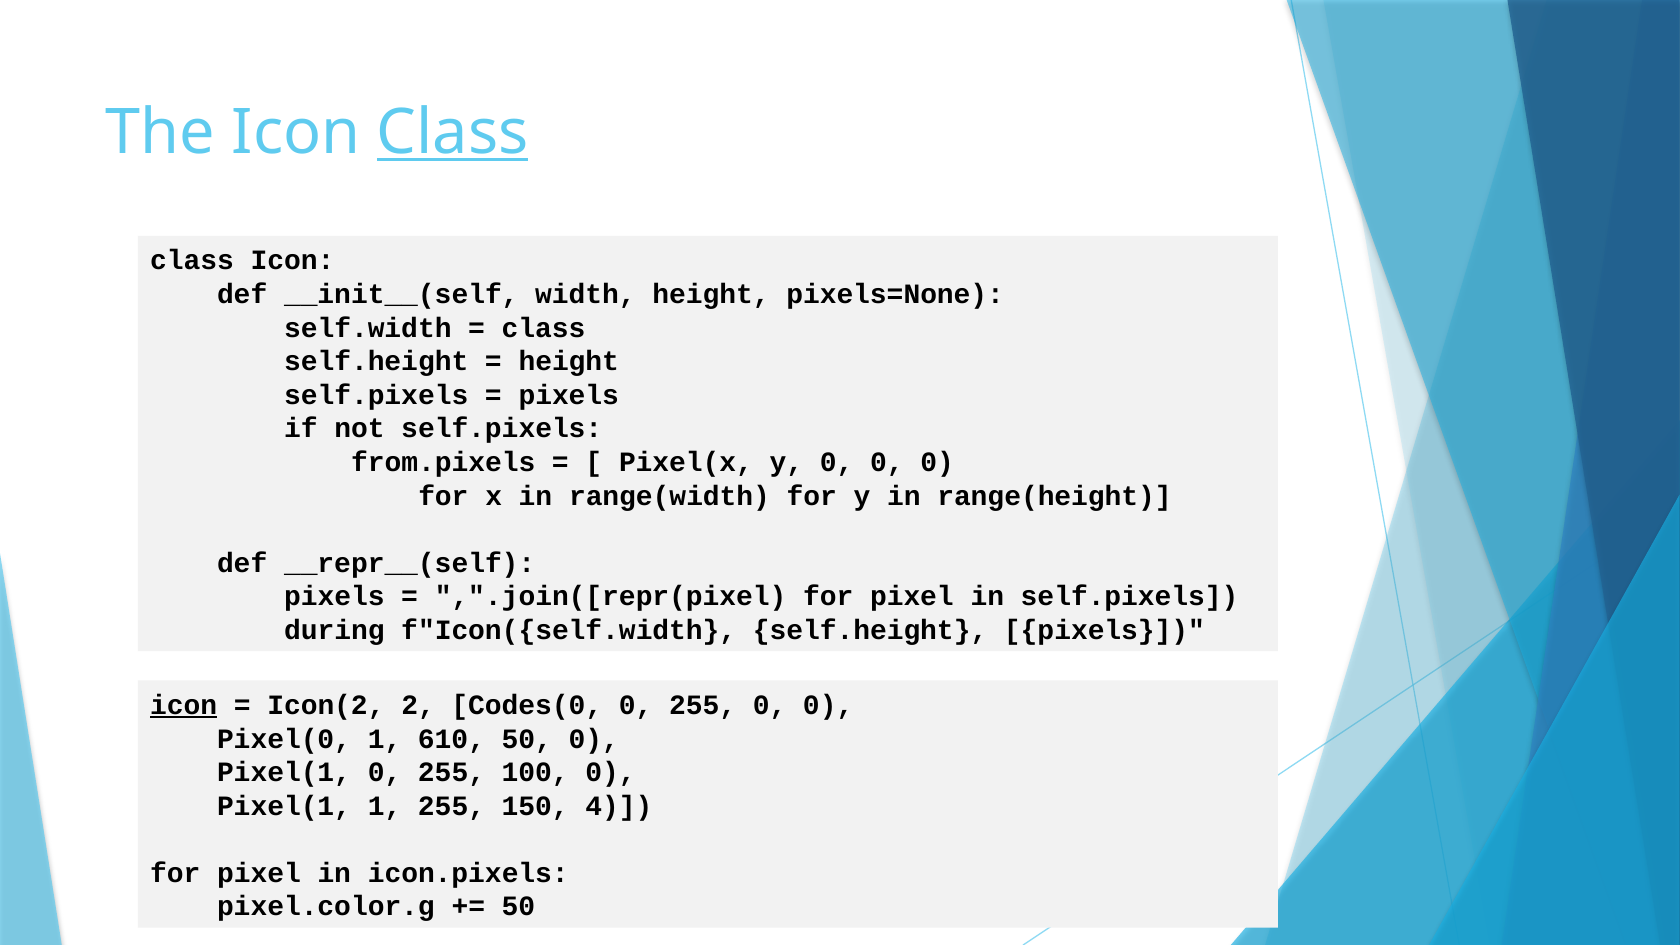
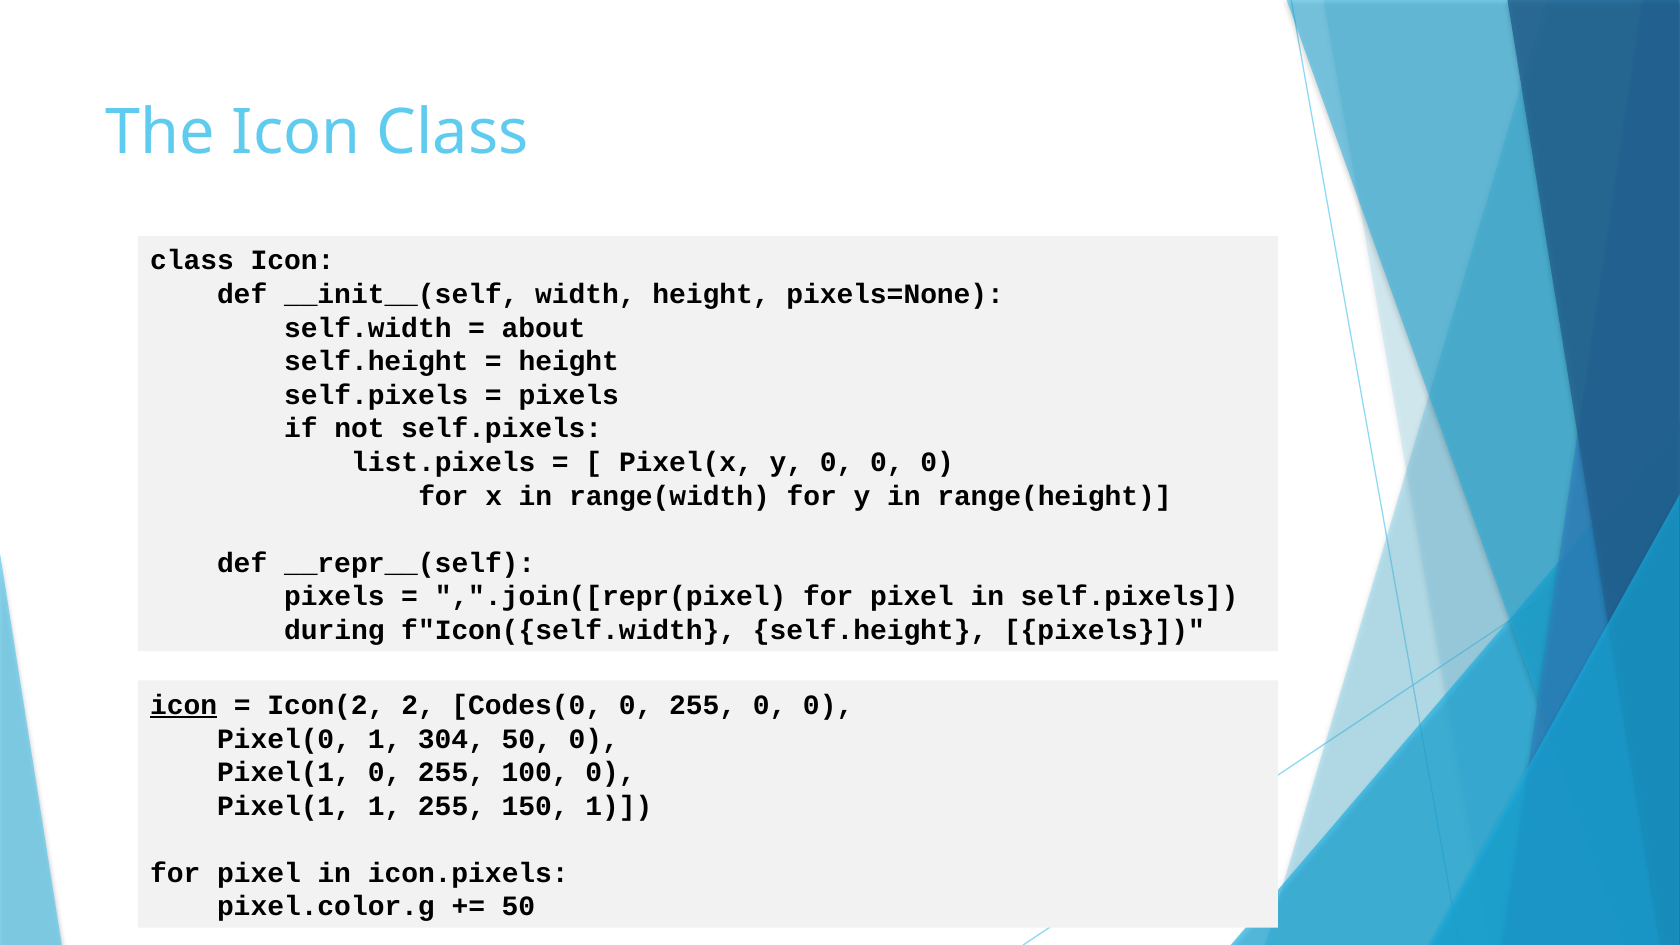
Class underline: present -> none (453, 132)
class: class -> about (544, 328)
from.pixels: from.pixels -> list.pixels (443, 462)
610: 610 -> 304 (451, 739)
150 4: 4 -> 1 (619, 806)
